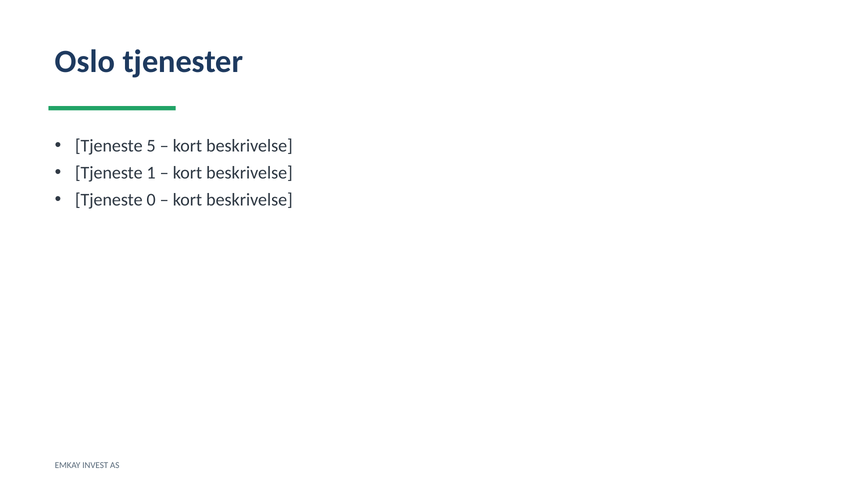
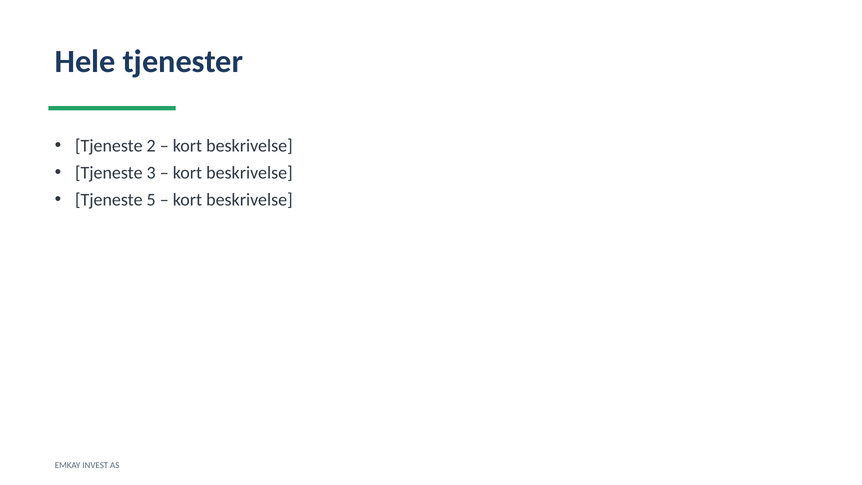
Oslo: Oslo -> Hele (85, 62)
5: 5 -> 2 (151, 146)
1: 1 -> 3 (151, 173)
0: 0 -> 5 (151, 200)
